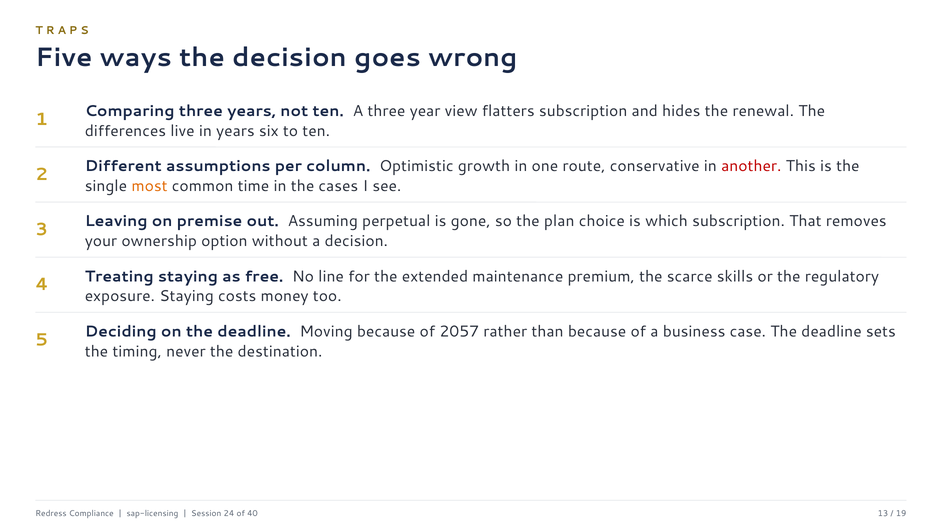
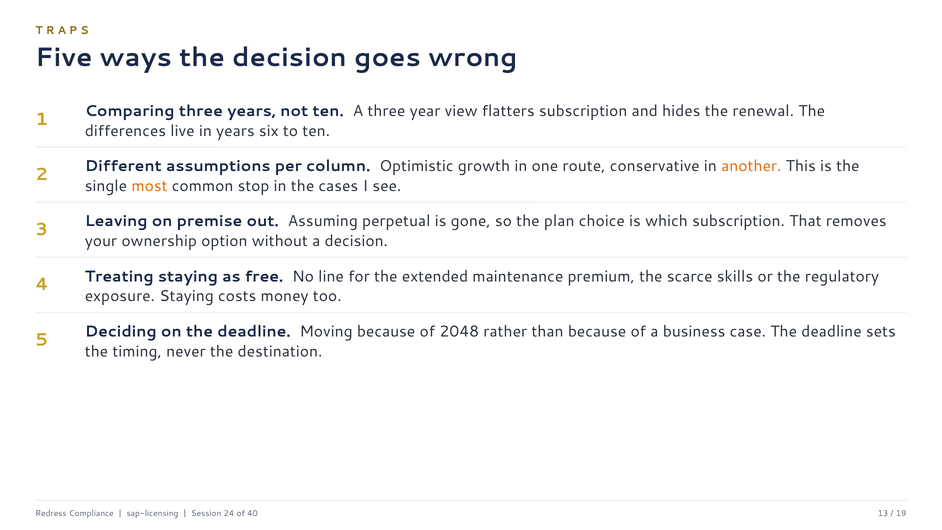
another colour: red -> orange (751, 166)
time: time -> stop (254, 186)
2057: 2057 -> 2048 (459, 331)
